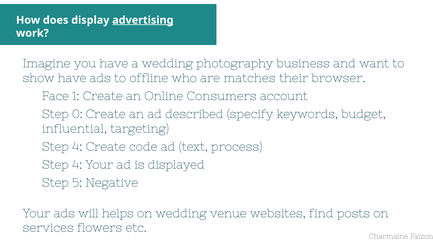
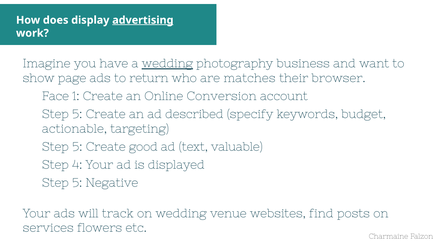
wedding underline: none -> present (167, 64)
show have: have -> page (72, 78)
offline: offline -> return (149, 78)
Consumers: Consumers -> Conversion (222, 96)
0: 0 -> 5 (77, 114)
influential: influential -> actionable (74, 129)
4: 4 -> 5 (77, 147)
code: code -> good (143, 147)
process: process -> valuable (237, 147)
helps: helps -> track (118, 213)
